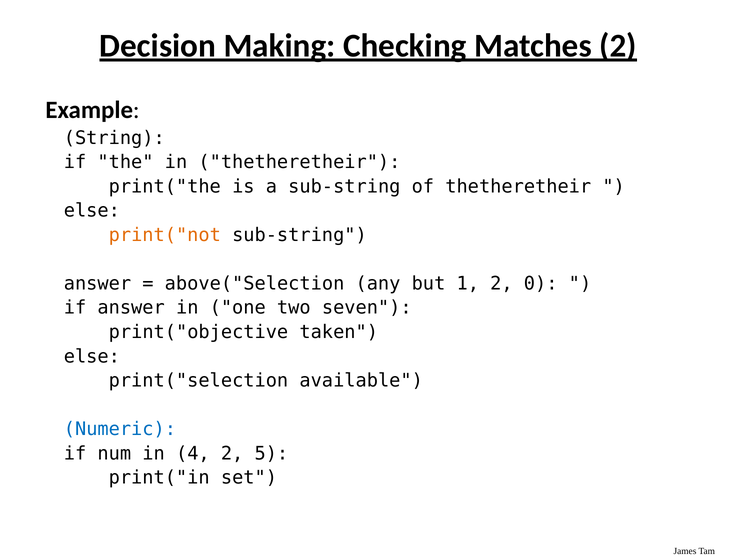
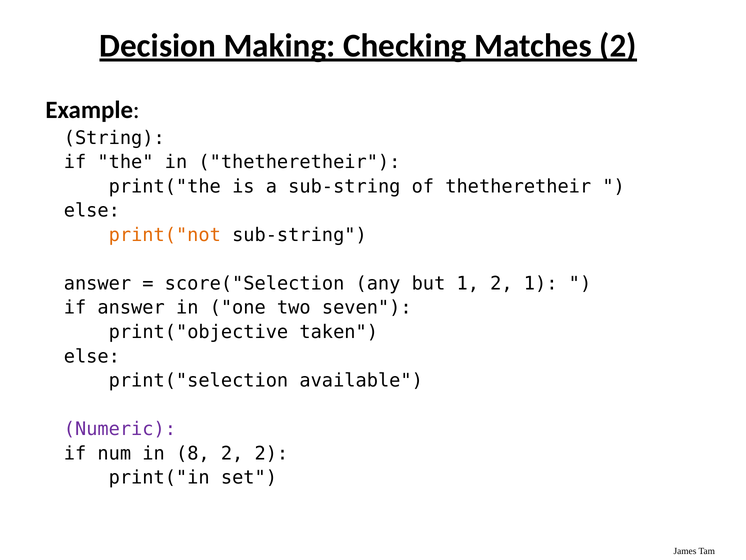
above("Selection: above("Selection -> score("Selection (255, 283)
2 0: 0 -> 1 (541, 283)
Numeric colour: blue -> purple (120, 429)
4: 4 -> 8 (193, 453)
2 5: 5 -> 2 (271, 453)
